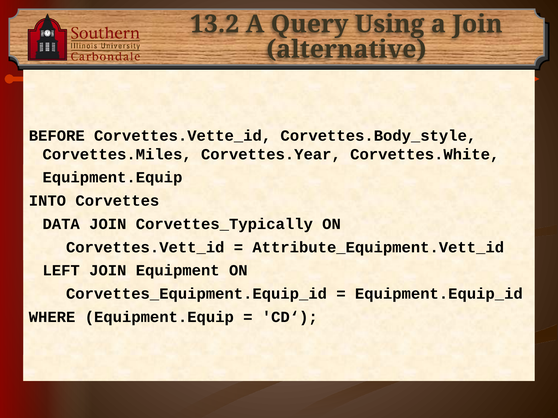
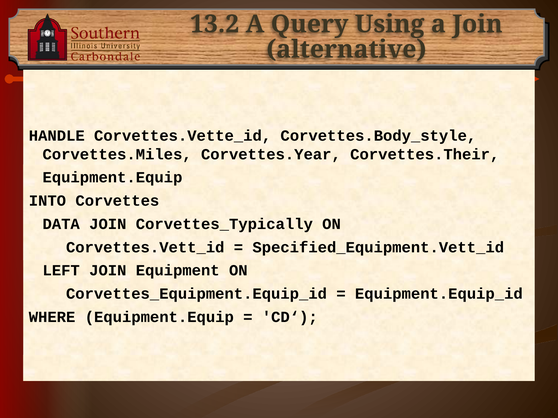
BEFORE: BEFORE -> HANDLE (57, 136)
Corvettes.White: Corvettes.White -> Corvettes.Their (425, 154)
Attribute_Equipment.Vett_id: Attribute_Equipment.Vett_id -> Specified_Equipment.Vett_id (378, 248)
